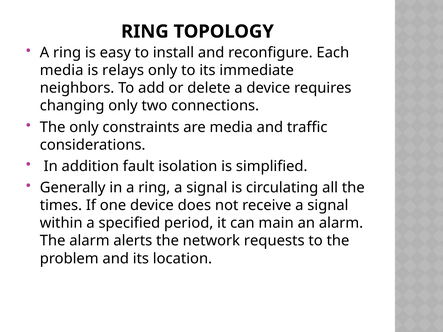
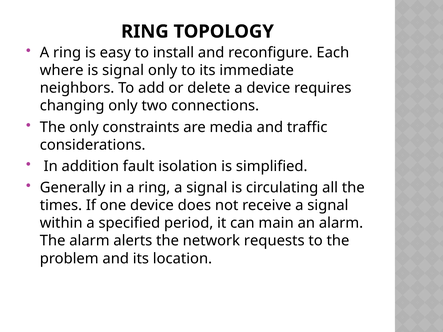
media: media -> where (62, 70)
is relays: relays -> signal (123, 70)
